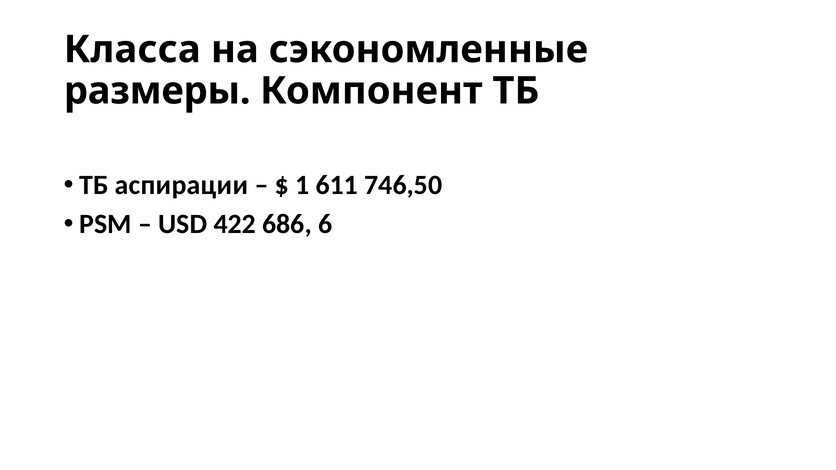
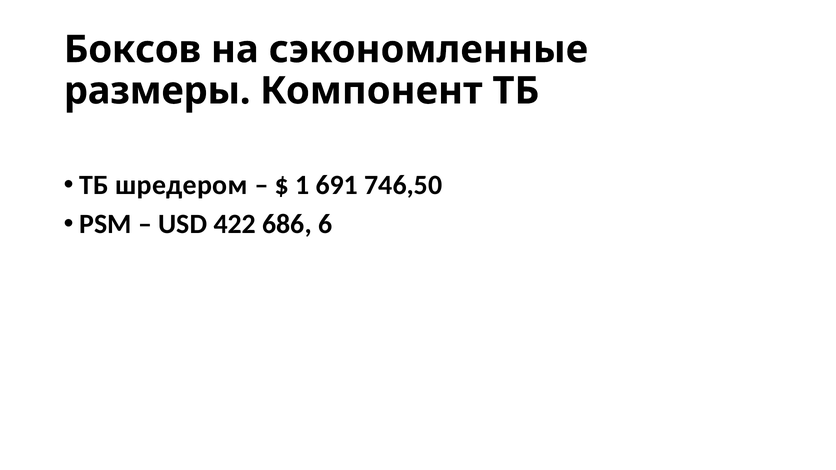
Класса: Класса -> Боксов (132, 50)
аспирации: аспирации -> шредером (182, 185)
611: 611 -> 691 (337, 185)
